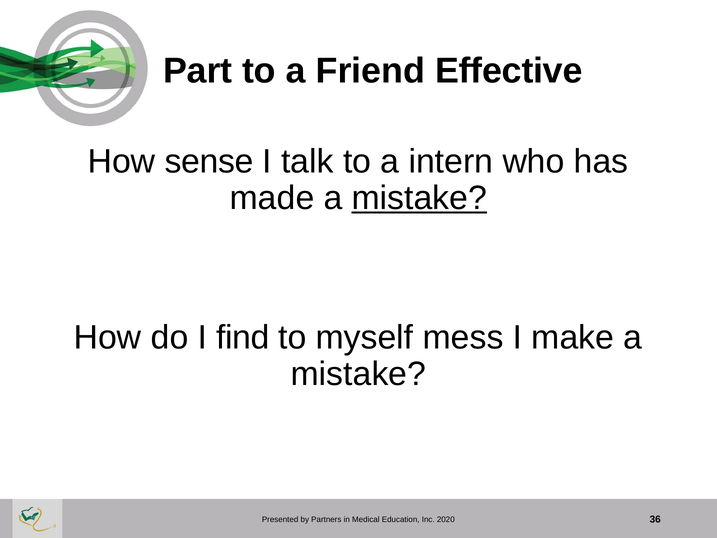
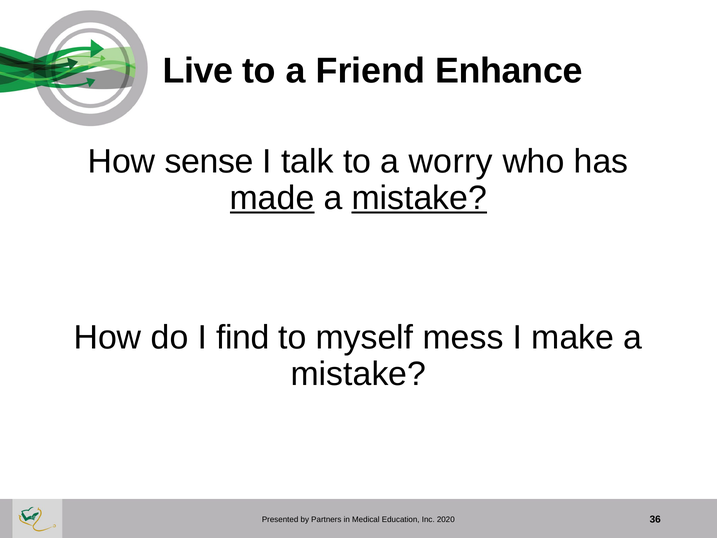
Part: Part -> Live (198, 71)
Effective: Effective -> Enhance (509, 71)
intern: intern -> worry (451, 161)
made underline: none -> present (272, 198)
